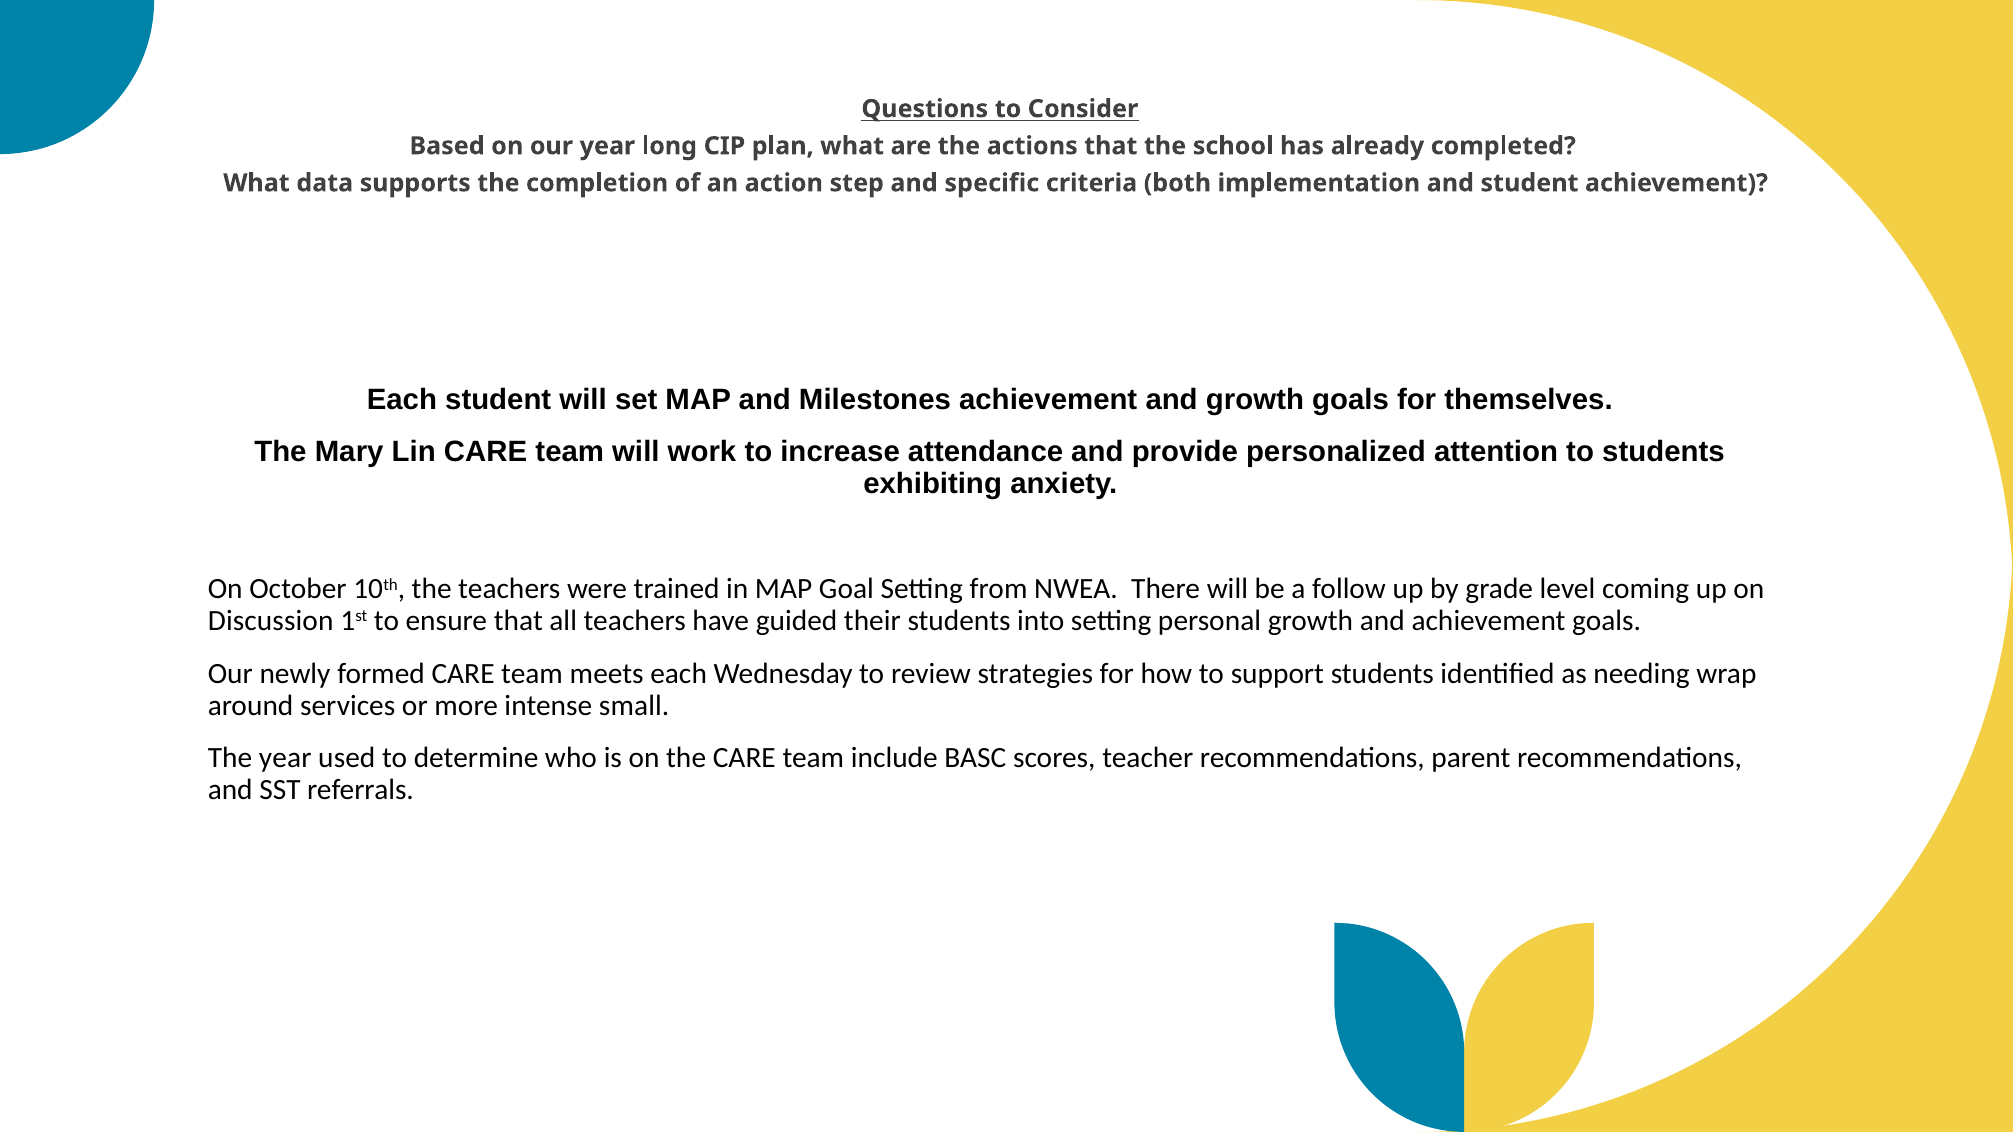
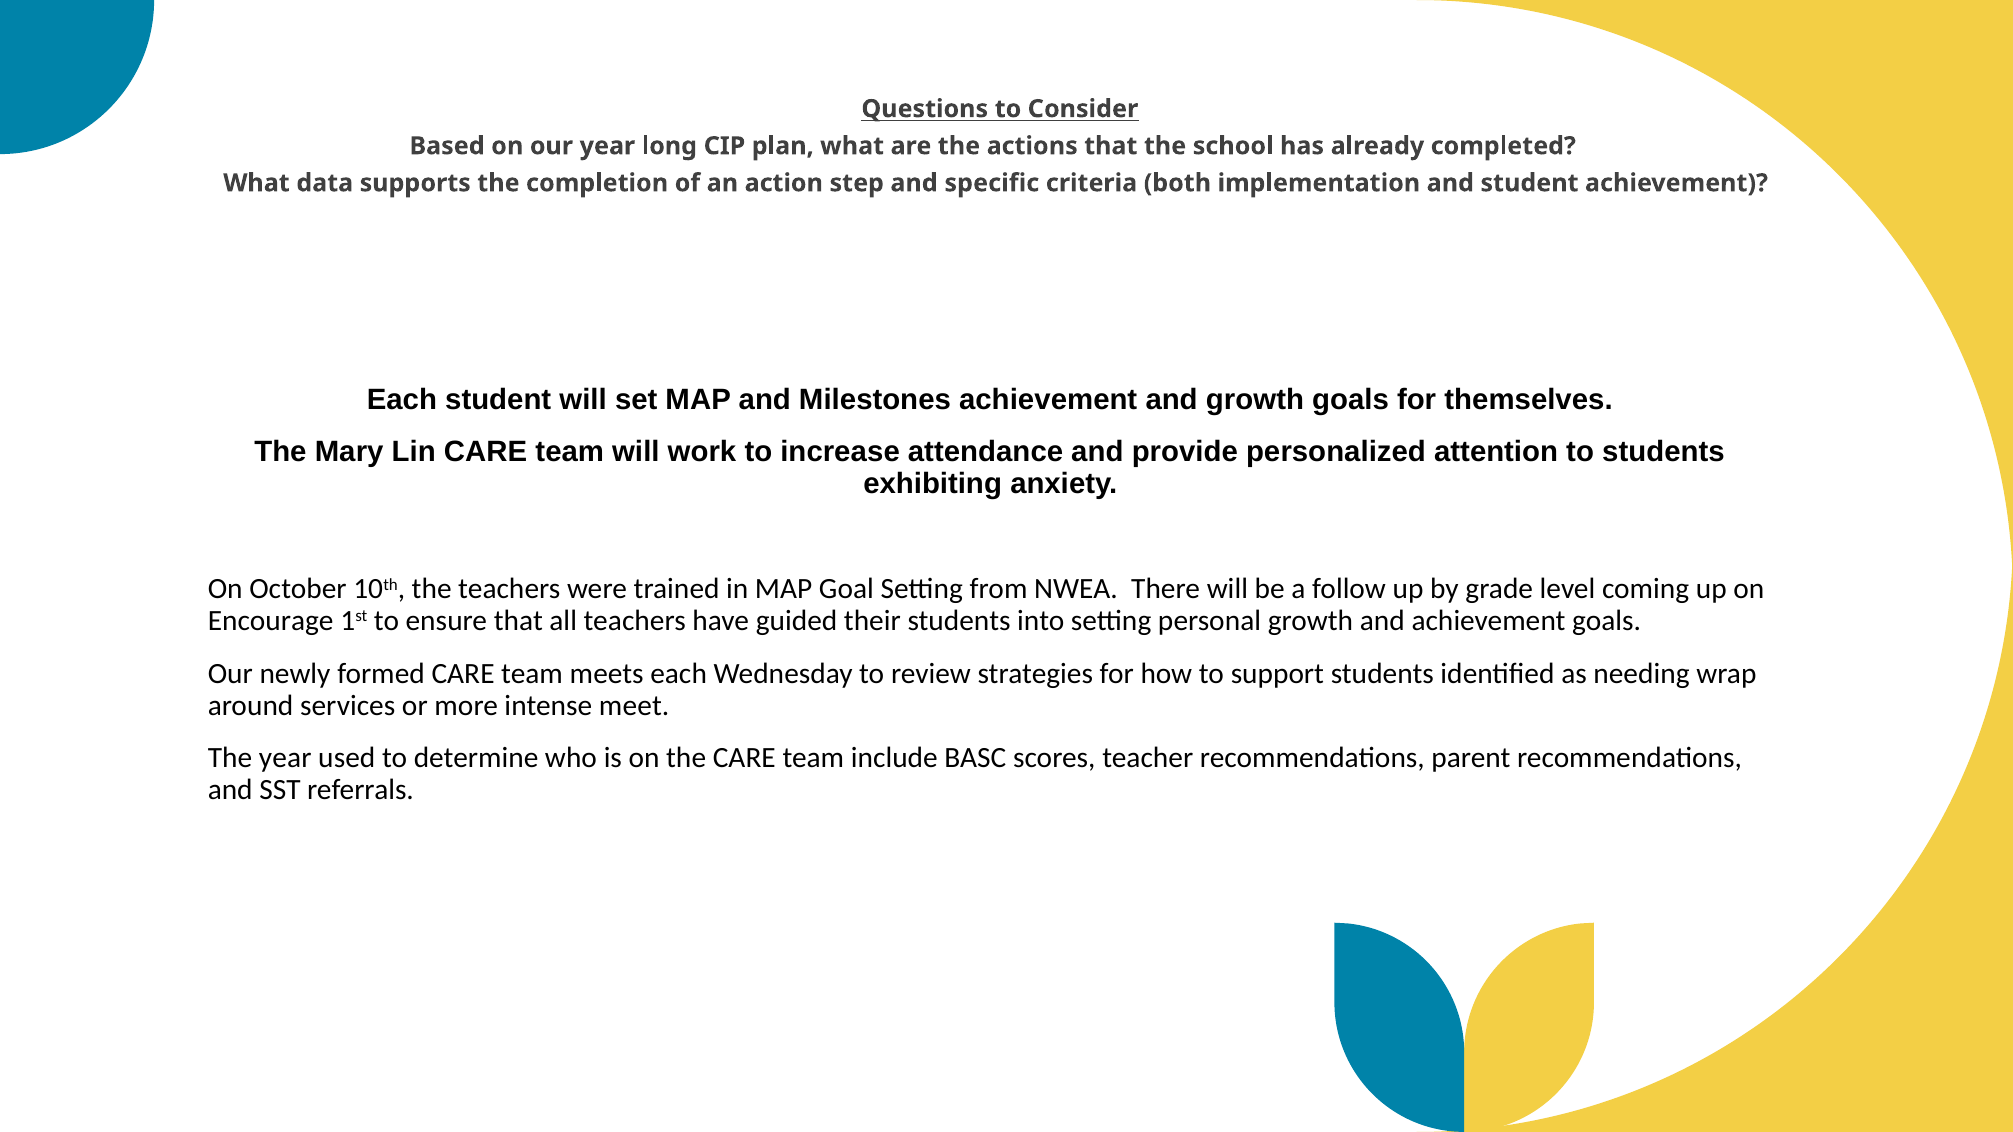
Discussion: Discussion -> Encourage (271, 621)
small: small -> meet (634, 706)
